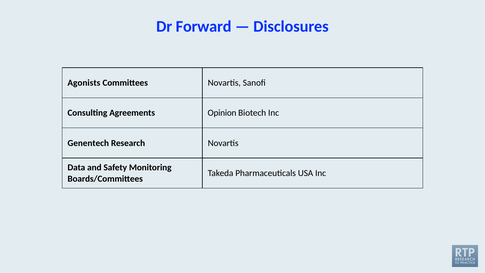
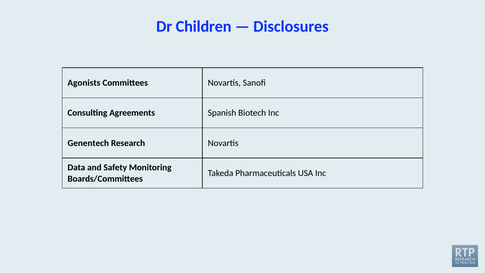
Forward: Forward -> Children (204, 26)
Opinion: Opinion -> Spanish (222, 113)
